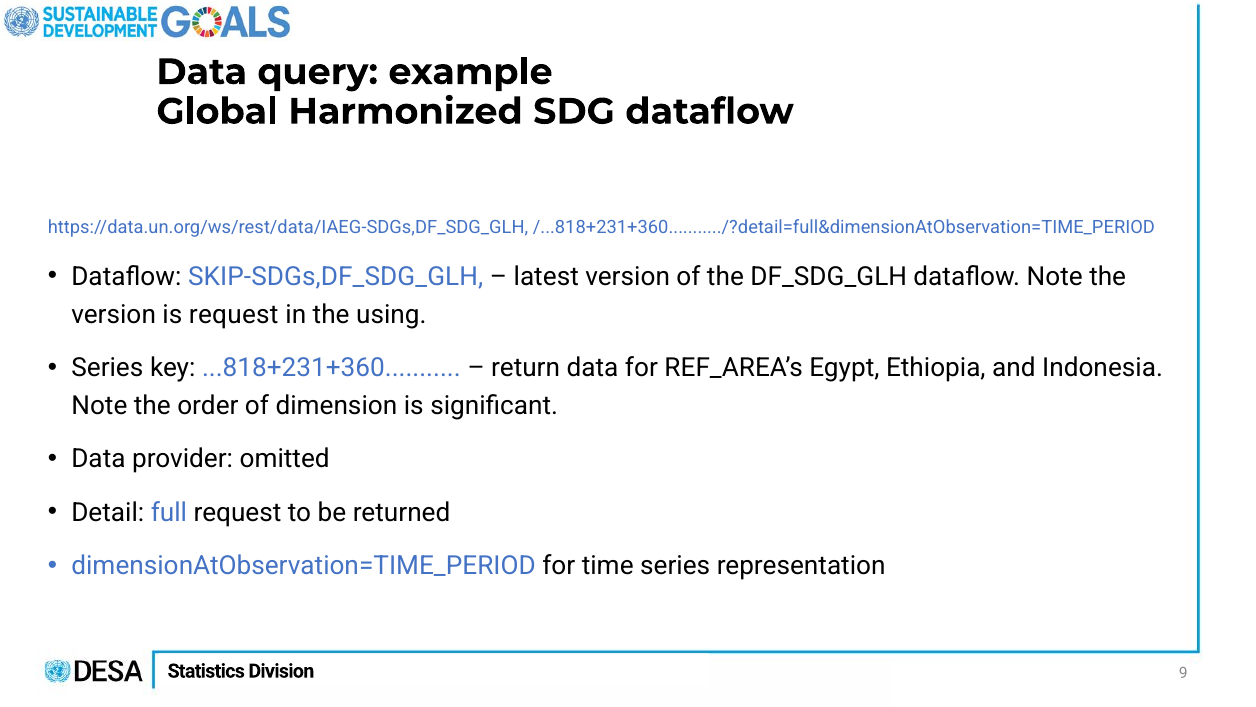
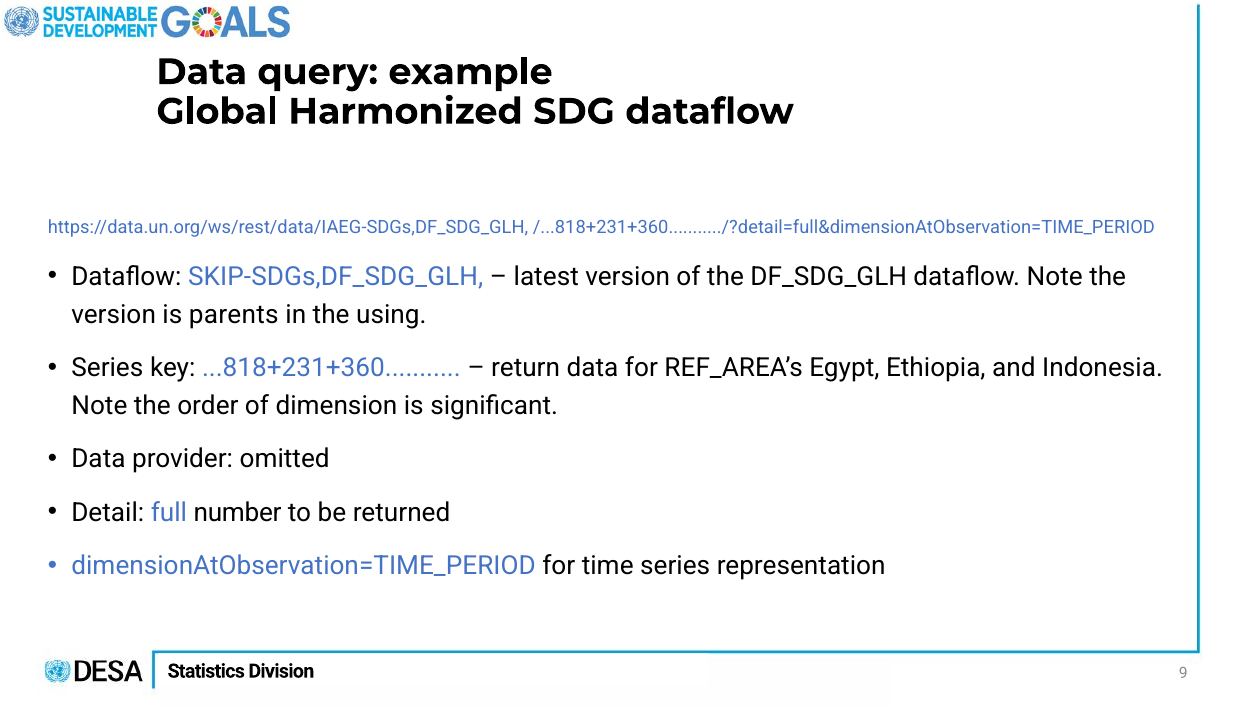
is request: request -> parents (234, 314)
full request: request -> number (238, 512)
